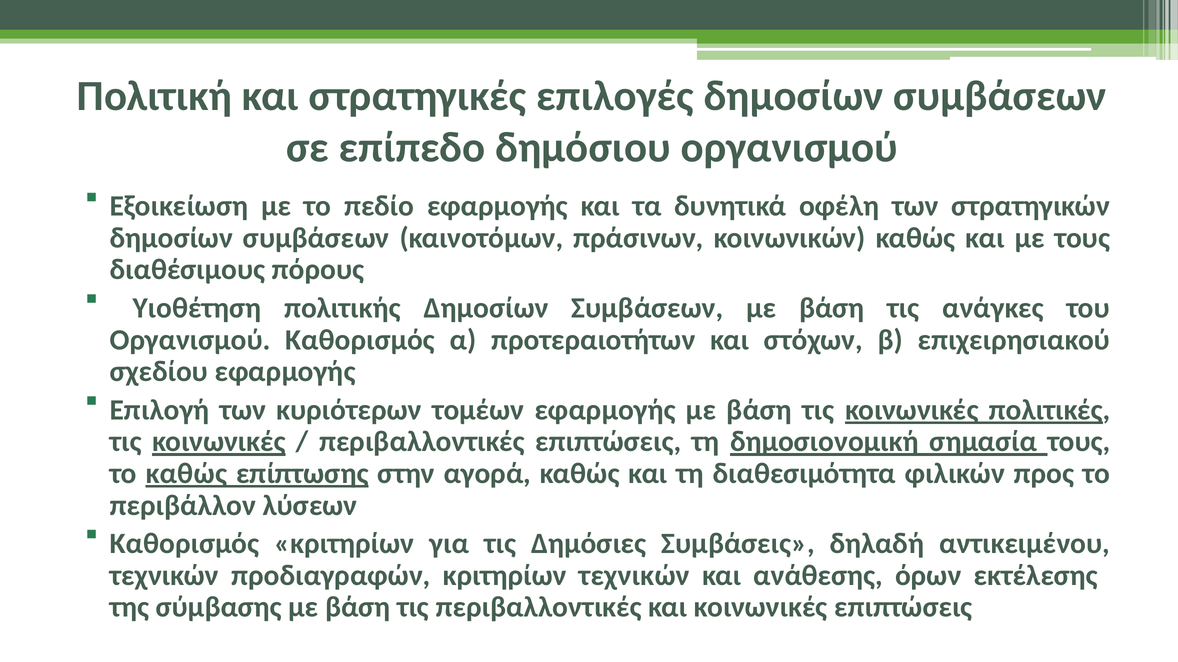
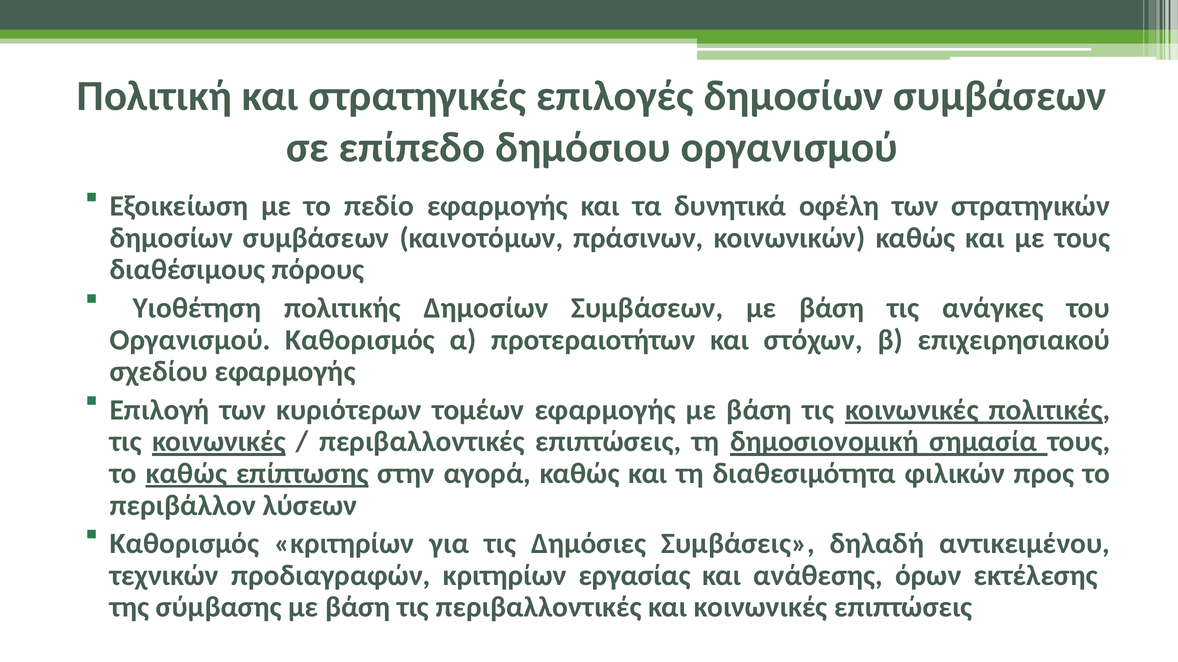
κριτηρίων τεχνικών: τεχνικών -> εργασίας (635, 576)
